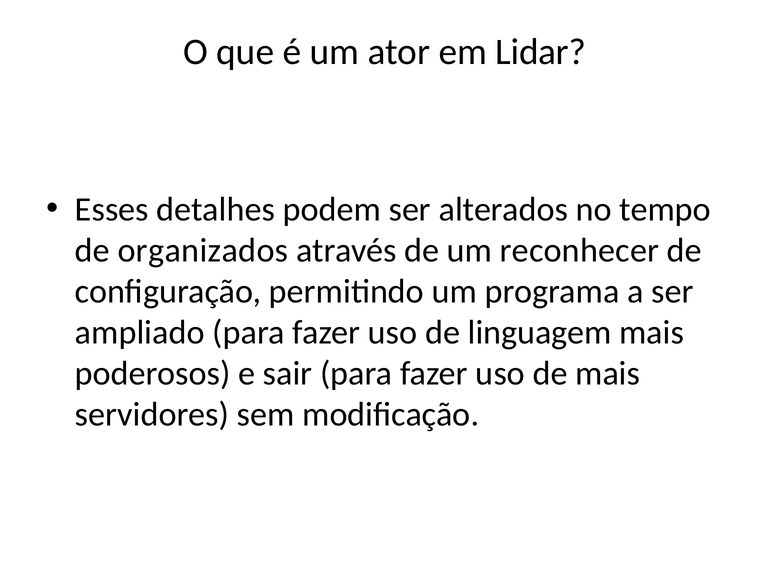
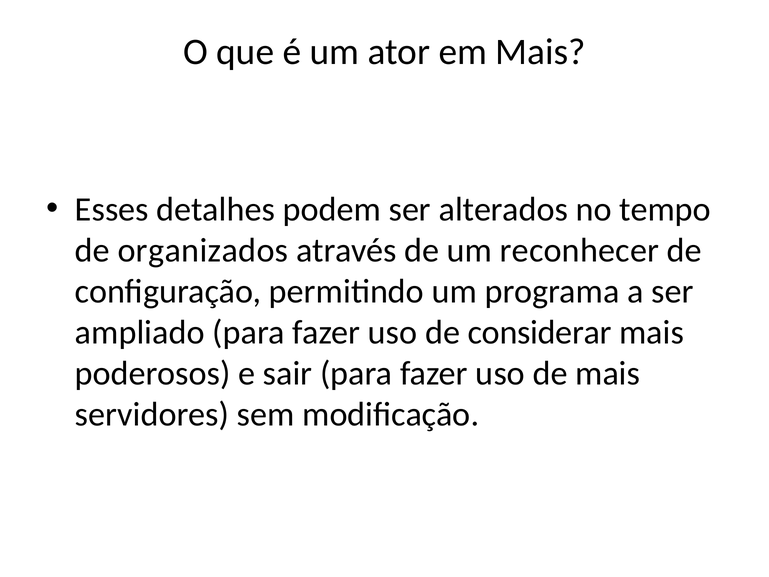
em Lidar: Lidar -> Mais (541, 52)
linguagem: linguagem -> considerar (540, 332)
